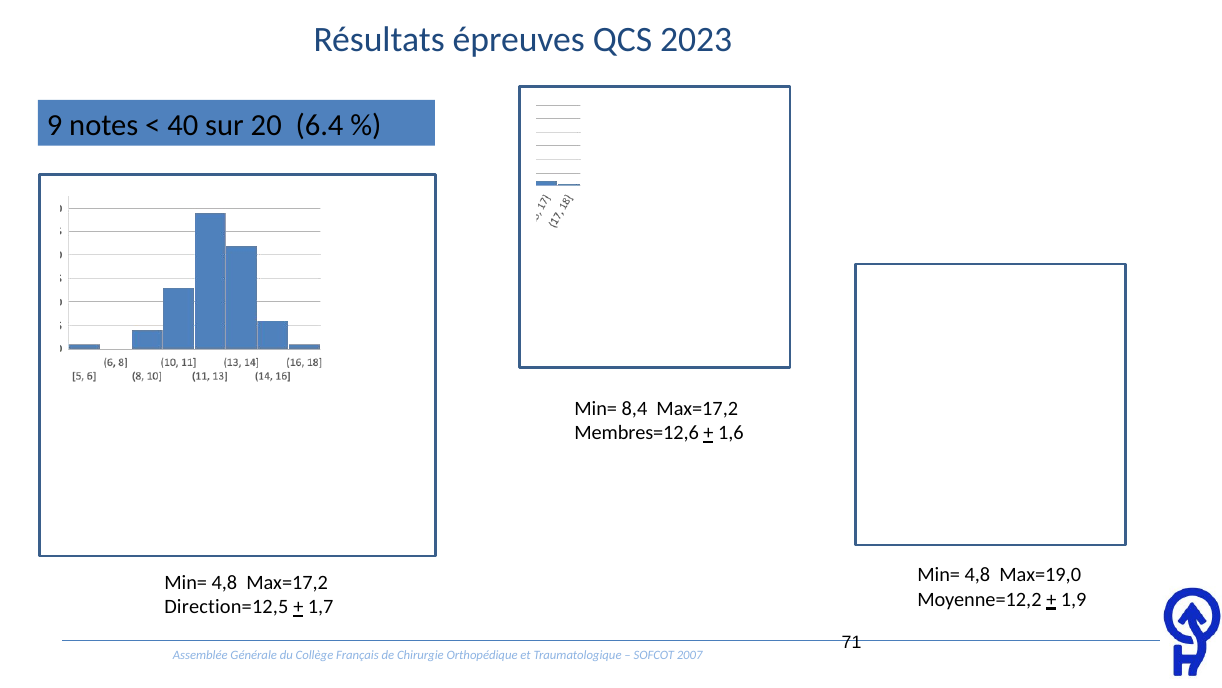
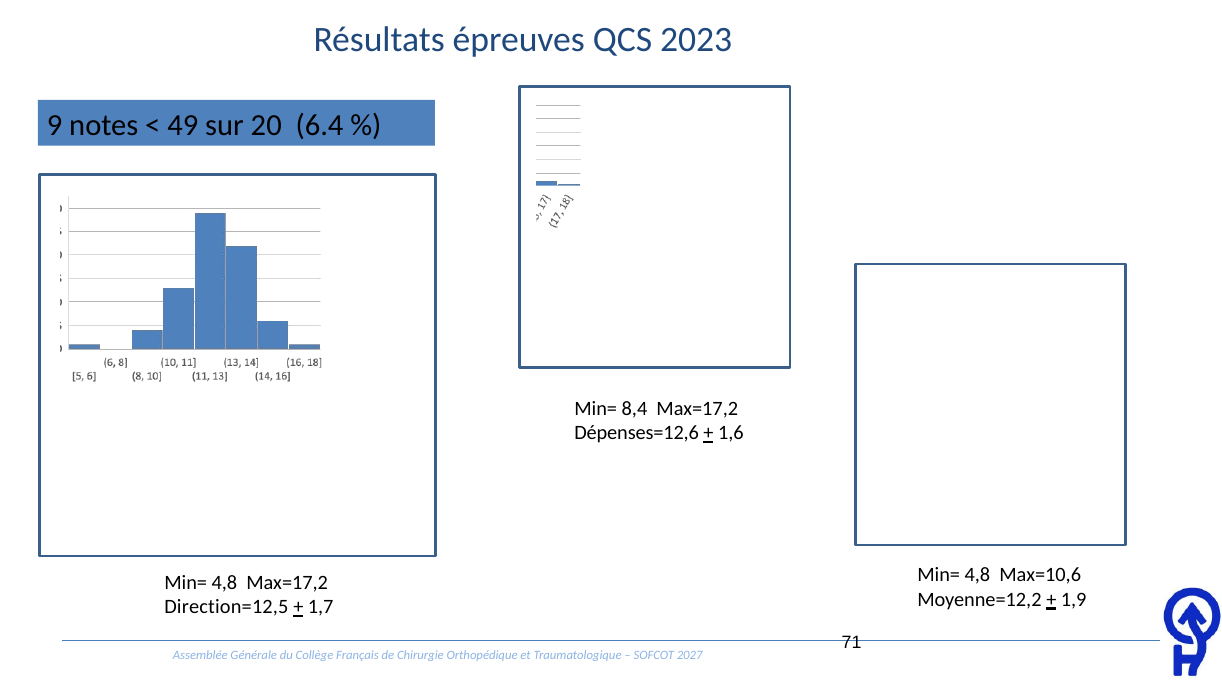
40: 40 -> 49 (183, 125)
Membres=12,6: Membres=12,6 -> Dépenses=12,6 (637, 432)
Max=19,0: Max=19,0 -> Max=10,6 (1040, 575)
2007: 2007 -> 2027 (690, 655)
